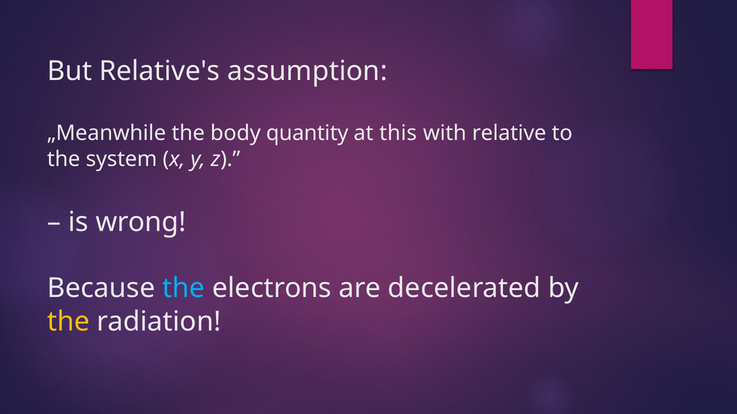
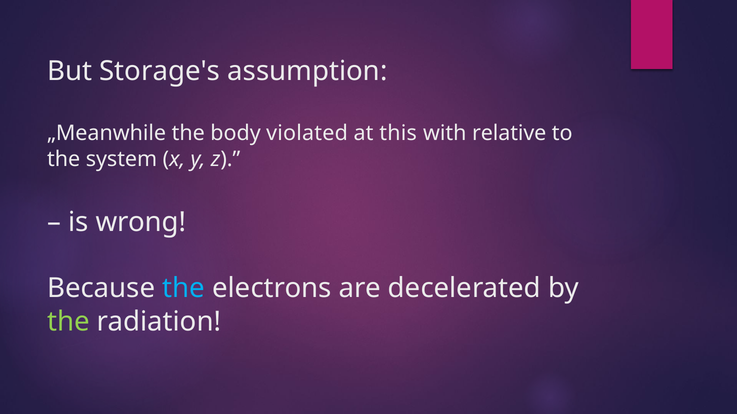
Relative's: Relative's -> Storage's (160, 71)
quantity: quantity -> violated (307, 133)
the colour: yellow -> light green (68, 322)
